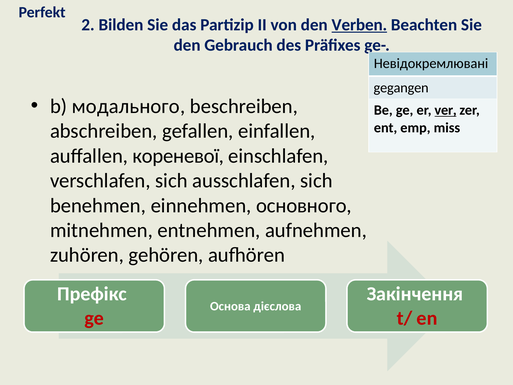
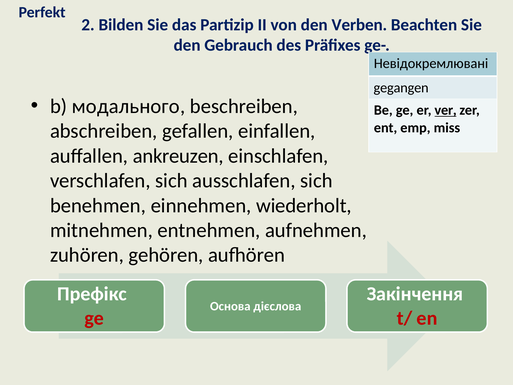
Verben underline: present -> none (359, 25)
кореневої: кореневої -> ankreuzen (178, 156)
основного: основного -> wiederholt (304, 205)
